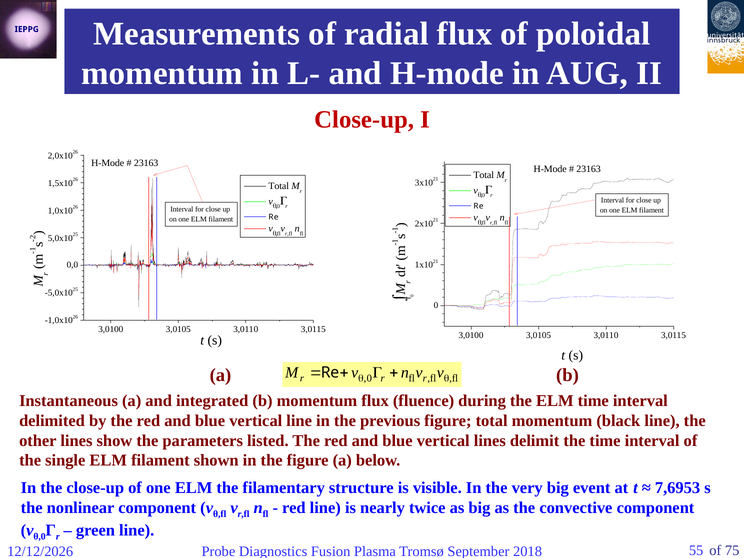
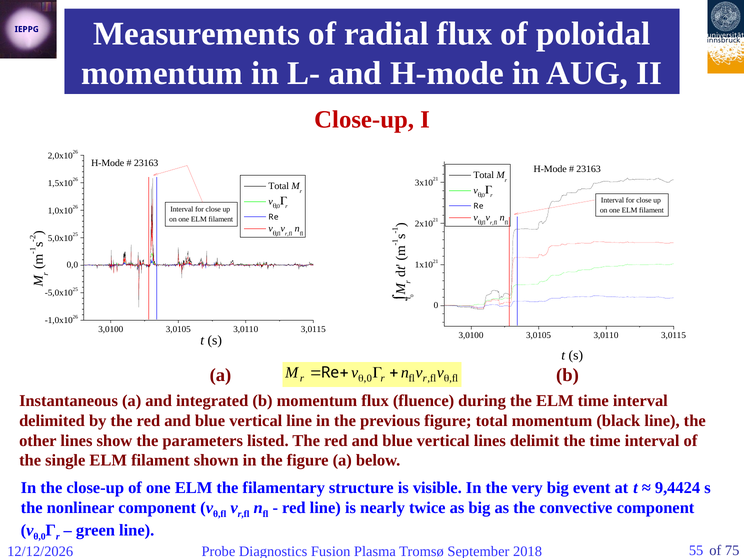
7,6953: 7,6953 -> 9,4424 (678, 488)
